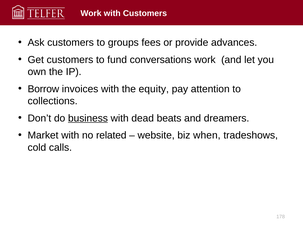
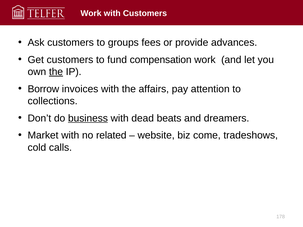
conversations: conversations -> compensation (161, 60)
the underline: none -> present (56, 72)
equity: equity -> affairs (154, 89)
when: when -> come (207, 136)
